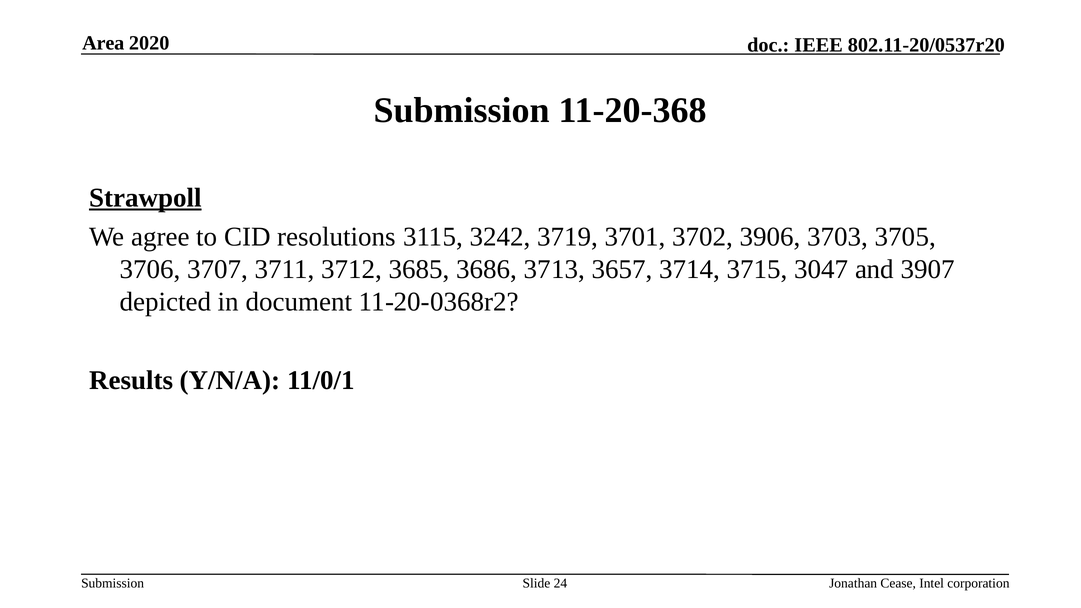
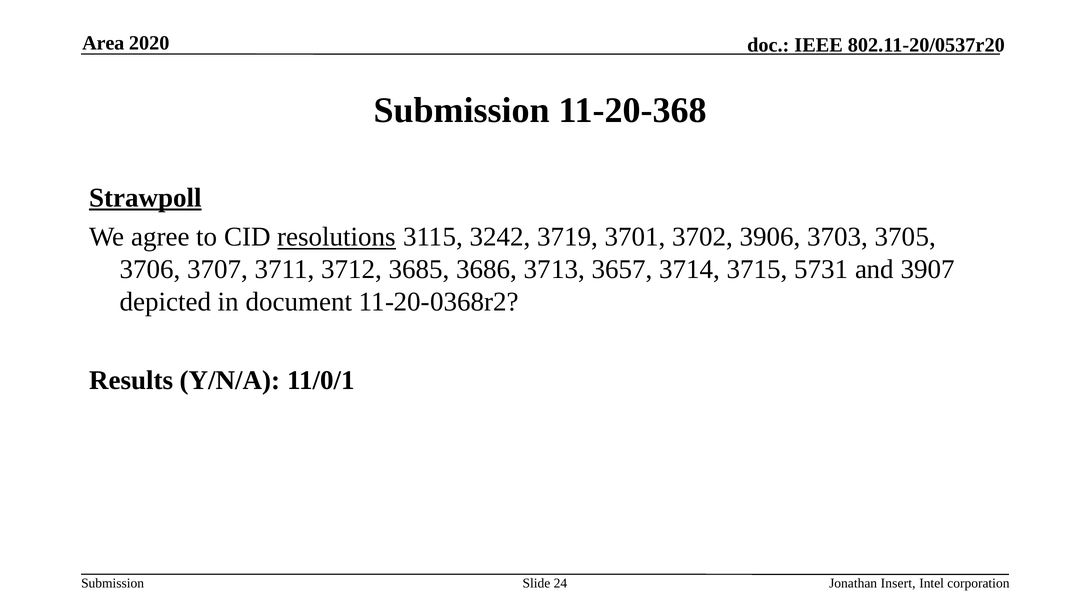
resolutions underline: none -> present (337, 237)
3047: 3047 -> 5731 (821, 269)
Cease: Cease -> Insert (898, 583)
